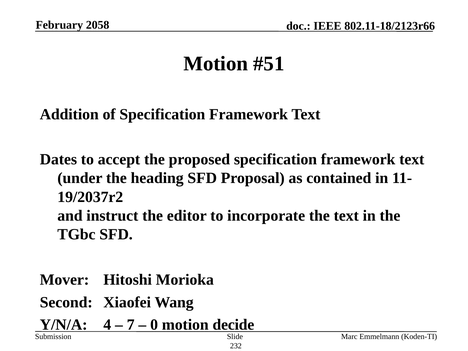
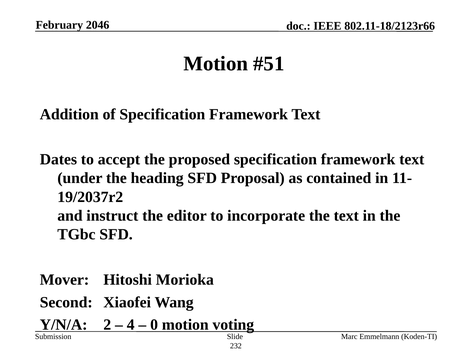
2058: 2058 -> 2046 (98, 25)
4: 4 -> 2 (107, 325)
7: 7 -> 4 (131, 325)
decide: decide -> voting (233, 325)
